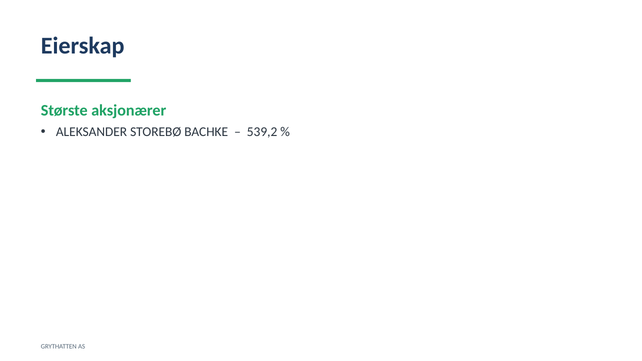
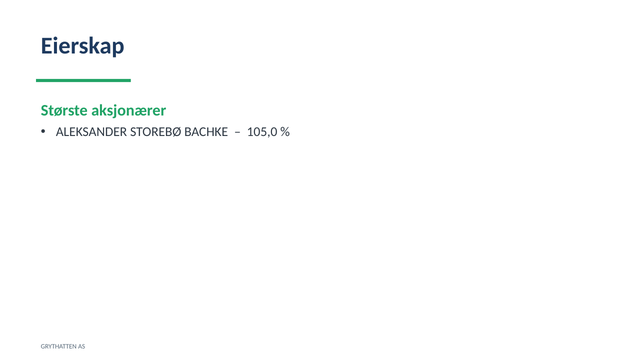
539,2: 539,2 -> 105,0 (262, 132)
